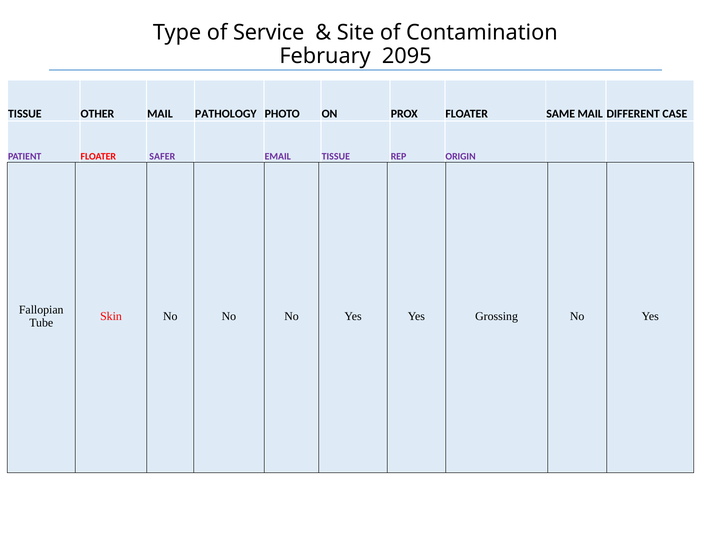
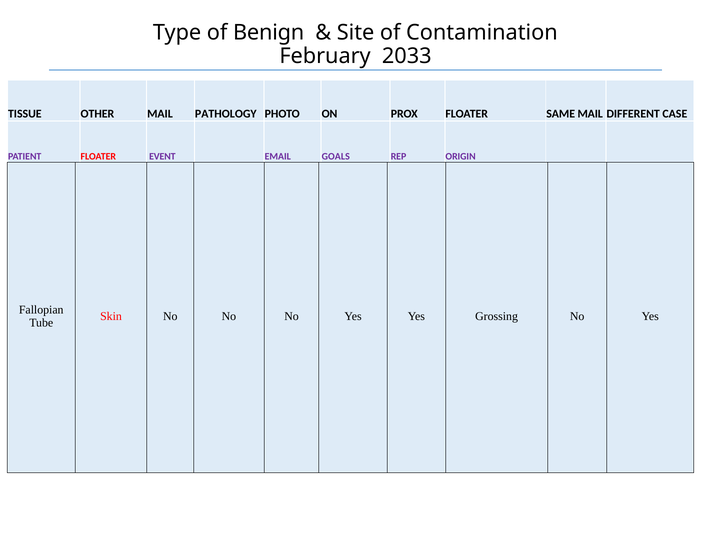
Service: Service -> Benign (269, 33)
2095: 2095 -> 2033 (407, 56)
SAFER: SAFER -> EVENT (162, 156)
EMAIL TISSUE: TISSUE -> GOALS (336, 156)
